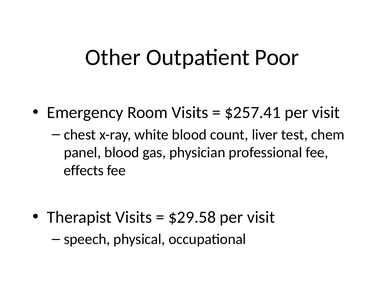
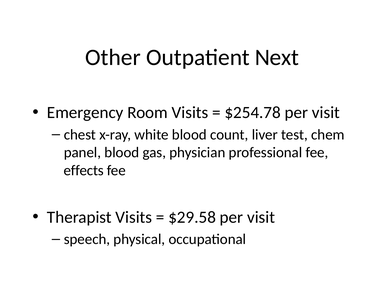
Poor: Poor -> Next (277, 57)
$257.41: $257.41 -> $254.78 (253, 113)
